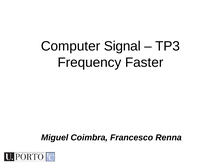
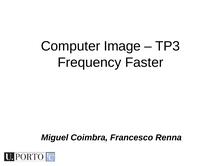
Signal: Signal -> Image (122, 46)
